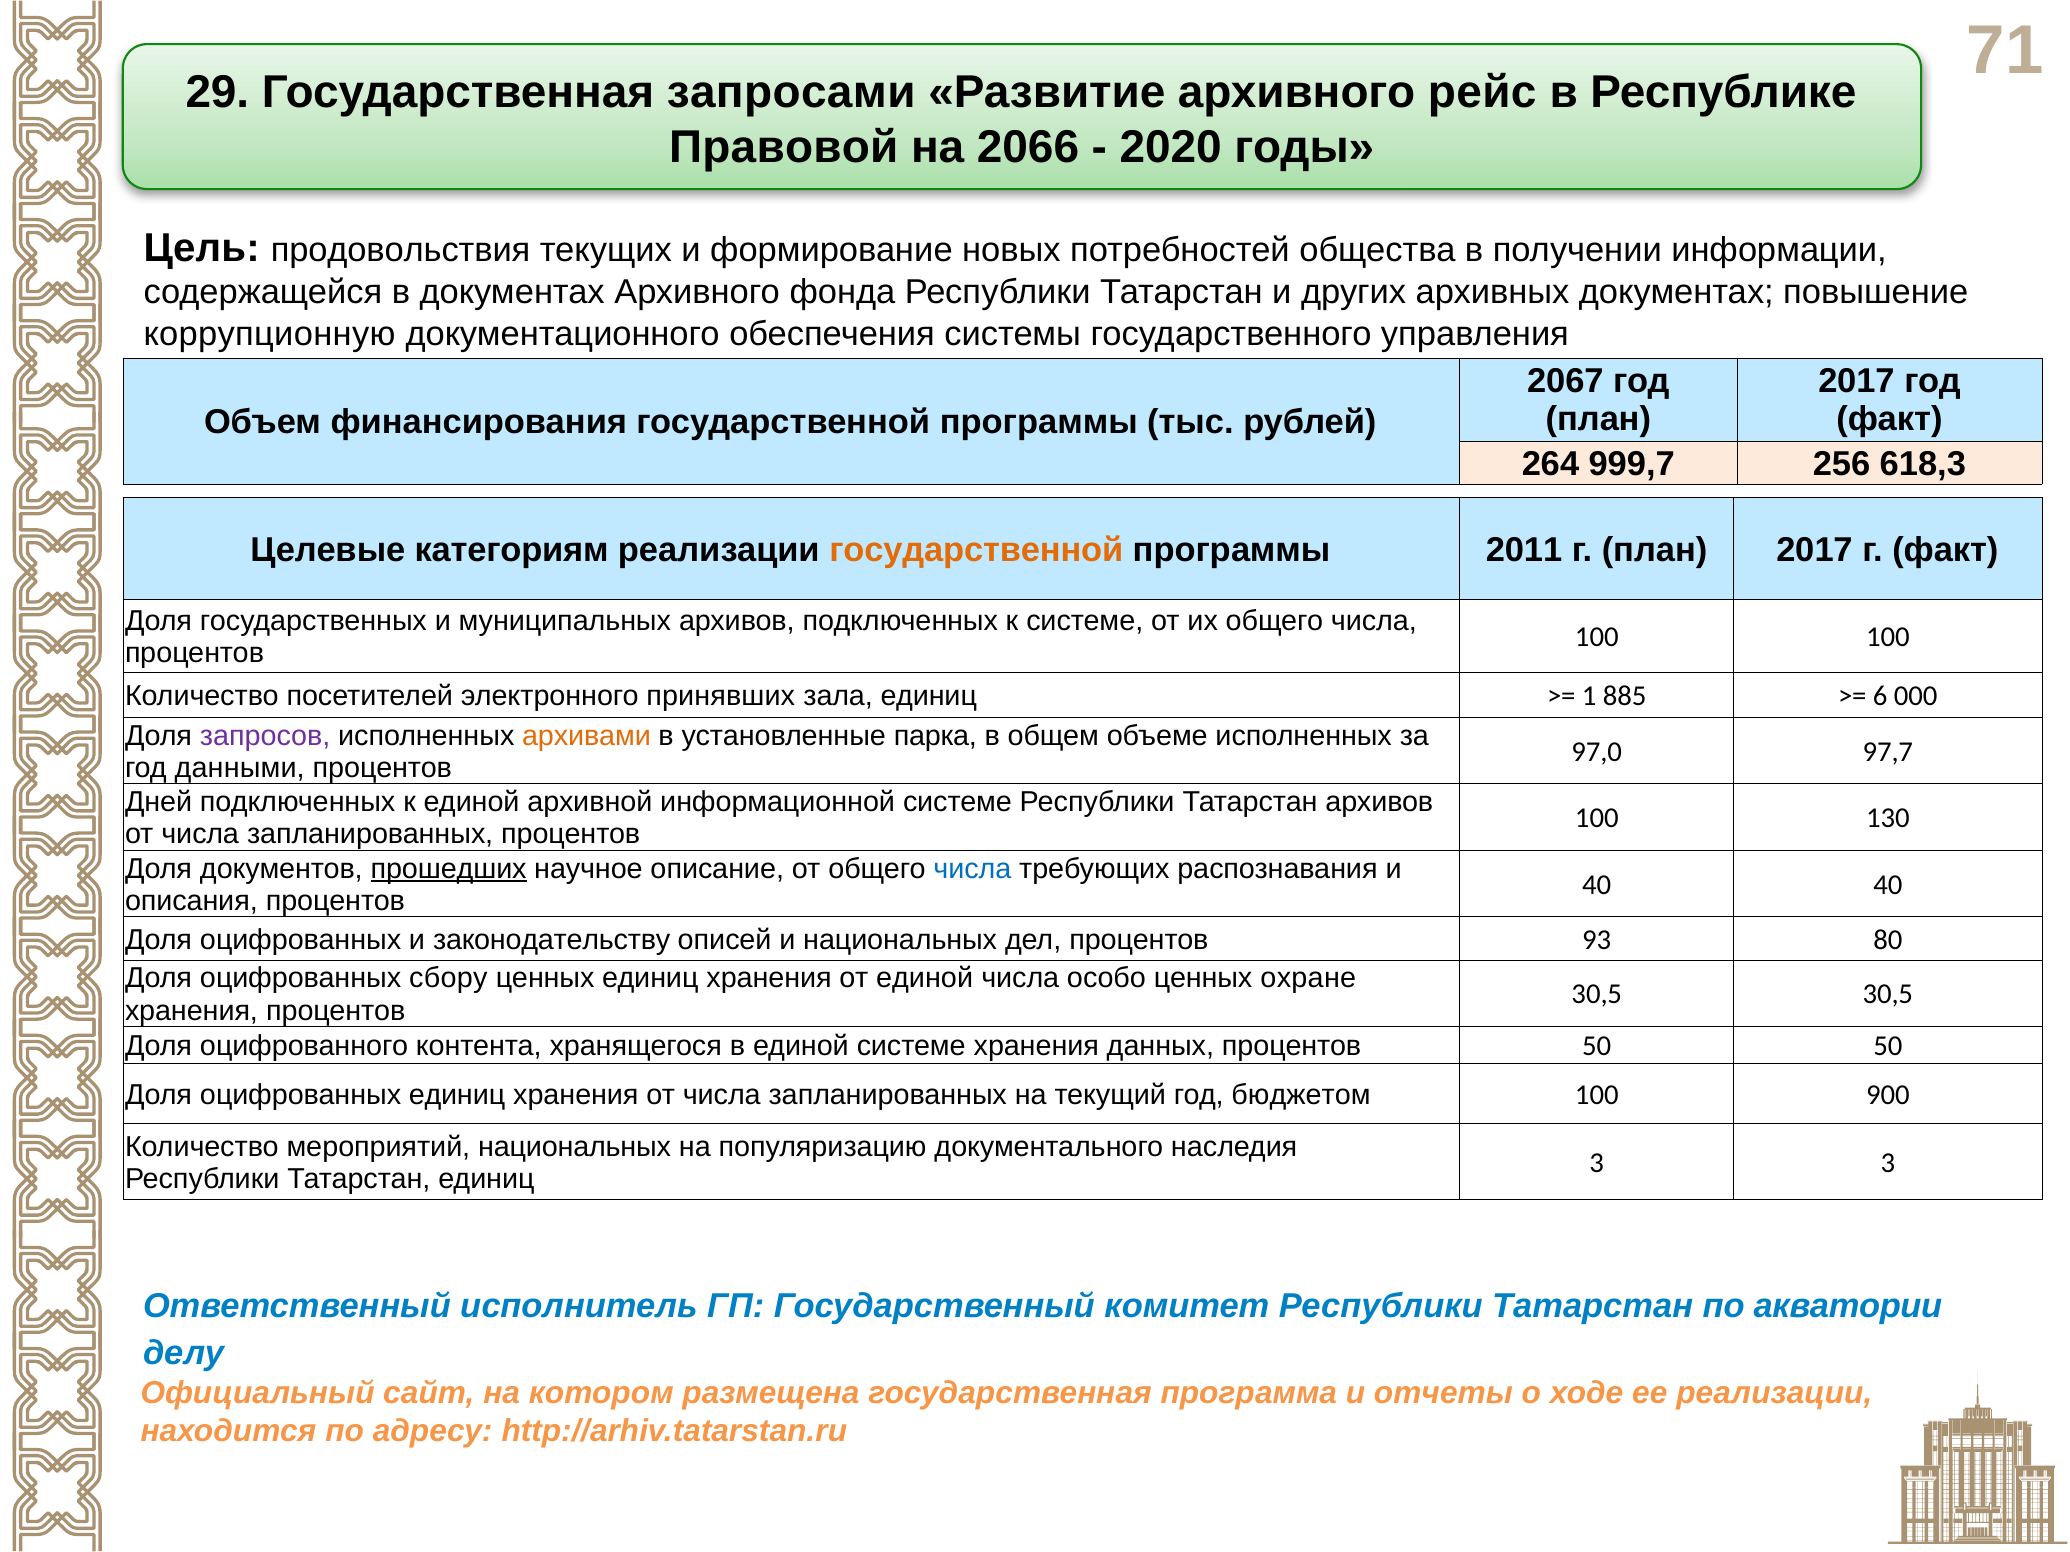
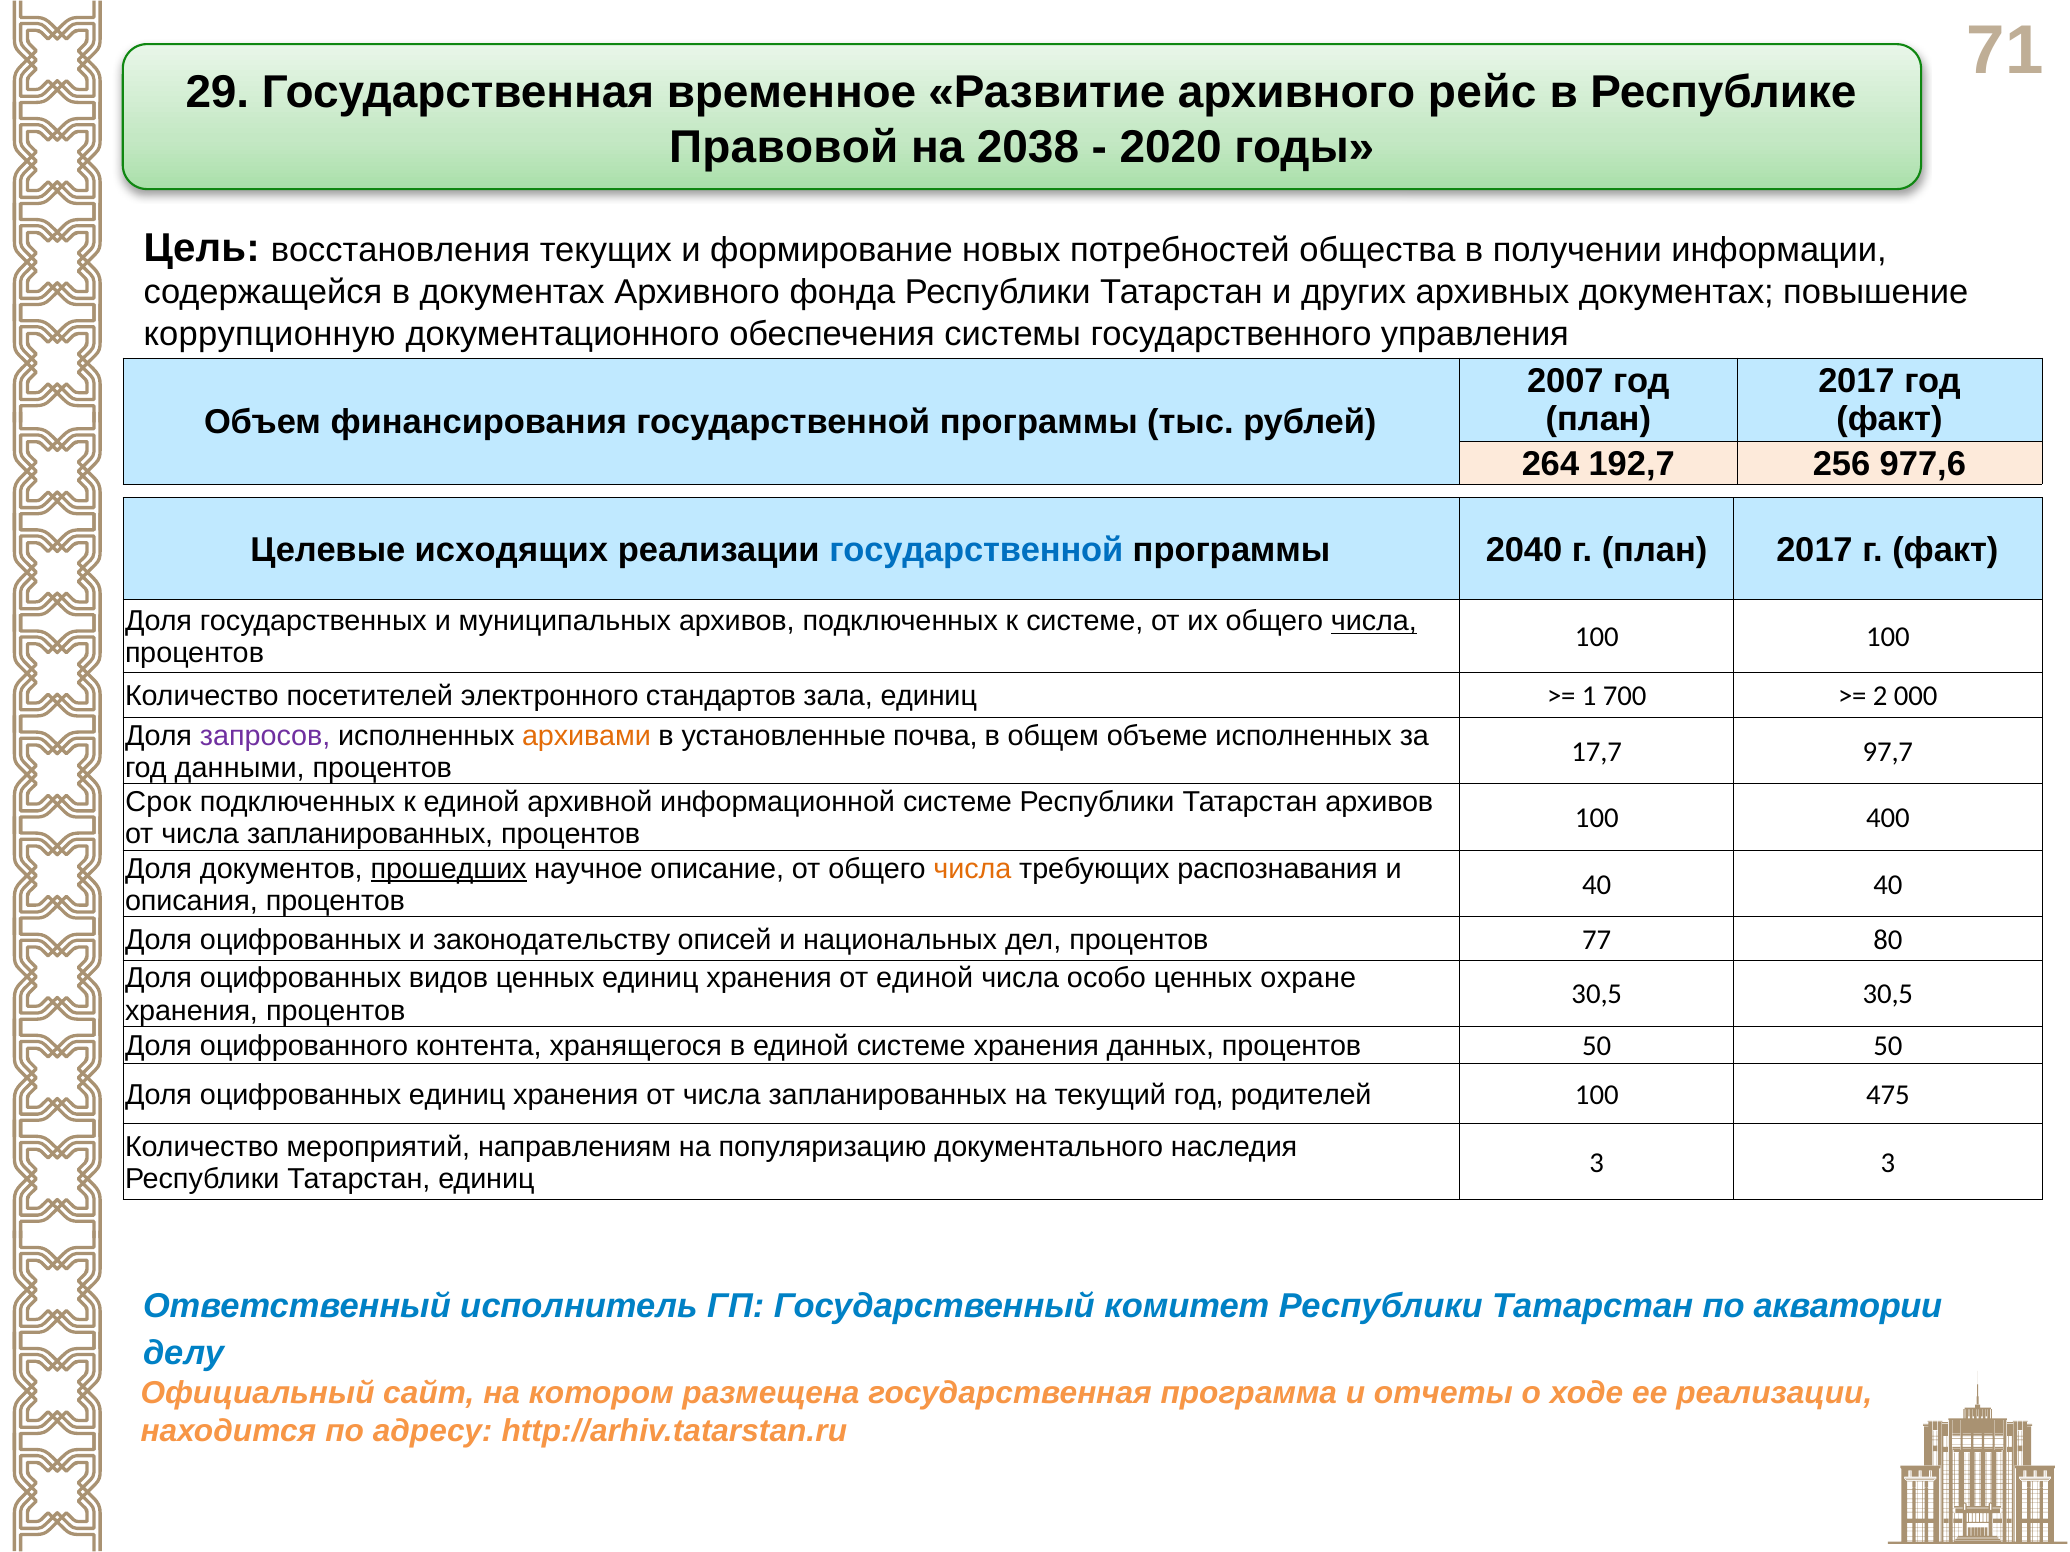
запросами: запросами -> временное (791, 92)
2066: 2066 -> 2038 (1028, 147)
продовольствия: продовольствия -> восстановления (400, 250)
2067: 2067 -> 2007 (1565, 381)
999,7: 999,7 -> 192,7 (1632, 464)
618,3: 618,3 -> 977,6 (1923, 464)
категориям: категориям -> исходящих (511, 550)
государственной colour: orange -> blue (976, 550)
2011: 2011 -> 2040 (1524, 550)
числа underline: none -> present (1374, 621)
принявших: принявших -> стандартов (721, 697)
885: 885 -> 700 (1625, 696)
6: 6 -> 2 (1880, 696)
парка: парка -> почва (935, 736)
97,0: 97,0 -> 17,7 (1597, 752)
Дней: Дней -> Срок (158, 802)
130: 130 -> 400 (1888, 818)
числа colour: blue -> orange (972, 869)
93: 93 -> 77 (1597, 940)
сбору: сбору -> видов (449, 979)
бюджетом: бюджетом -> родителей (1301, 1095)
900: 900 -> 475 (1888, 1095)
мероприятий национальных: национальных -> направлениям (575, 1147)
